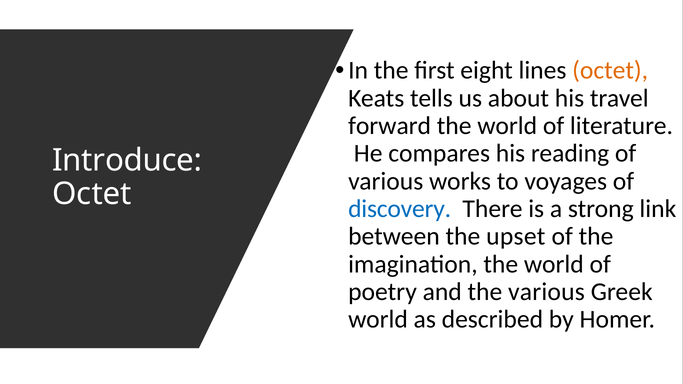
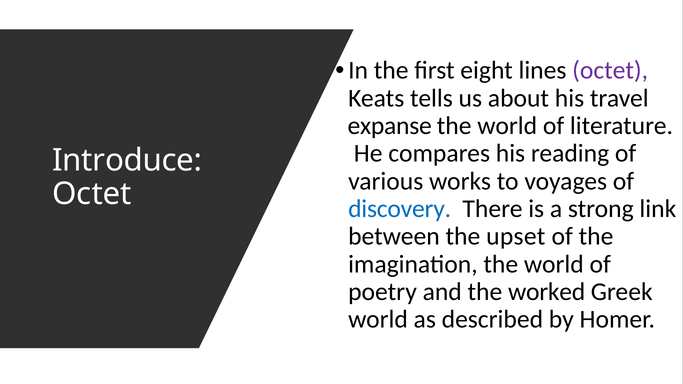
octet colour: orange -> purple (610, 71)
forward: forward -> expanse (390, 126)
the various: various -> worked (547, 292)
